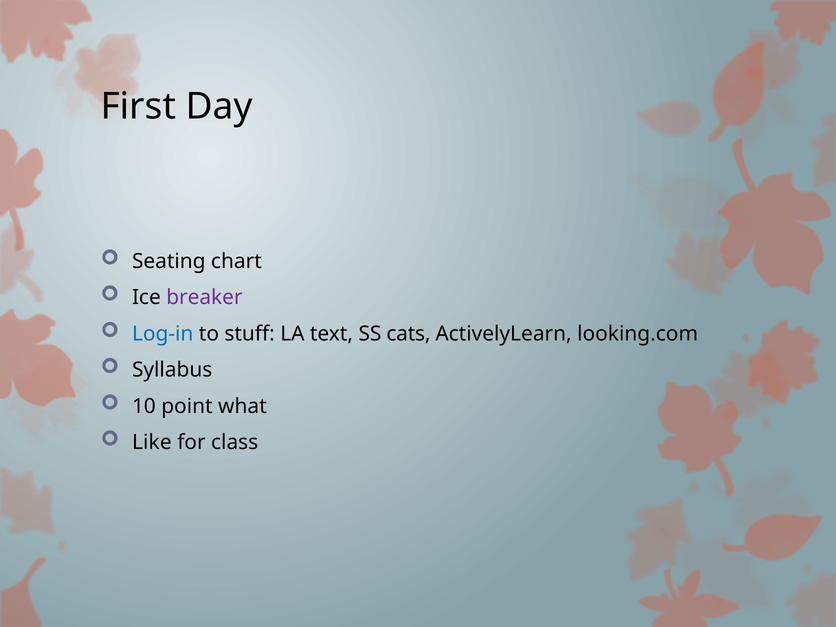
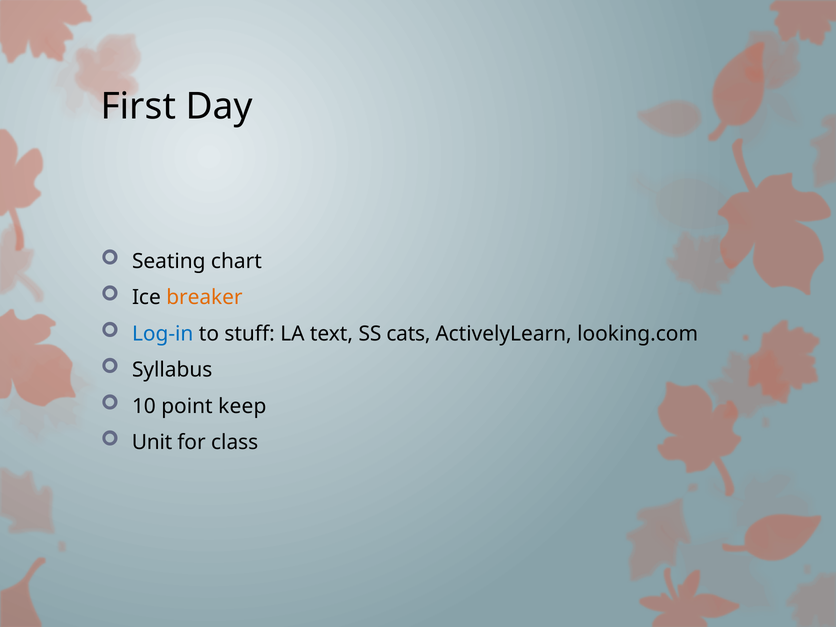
breaker colour: purple -> orange (204, 298)
what: what -> keep (242, 406)
Like: Like -> Unit (152, 442)
